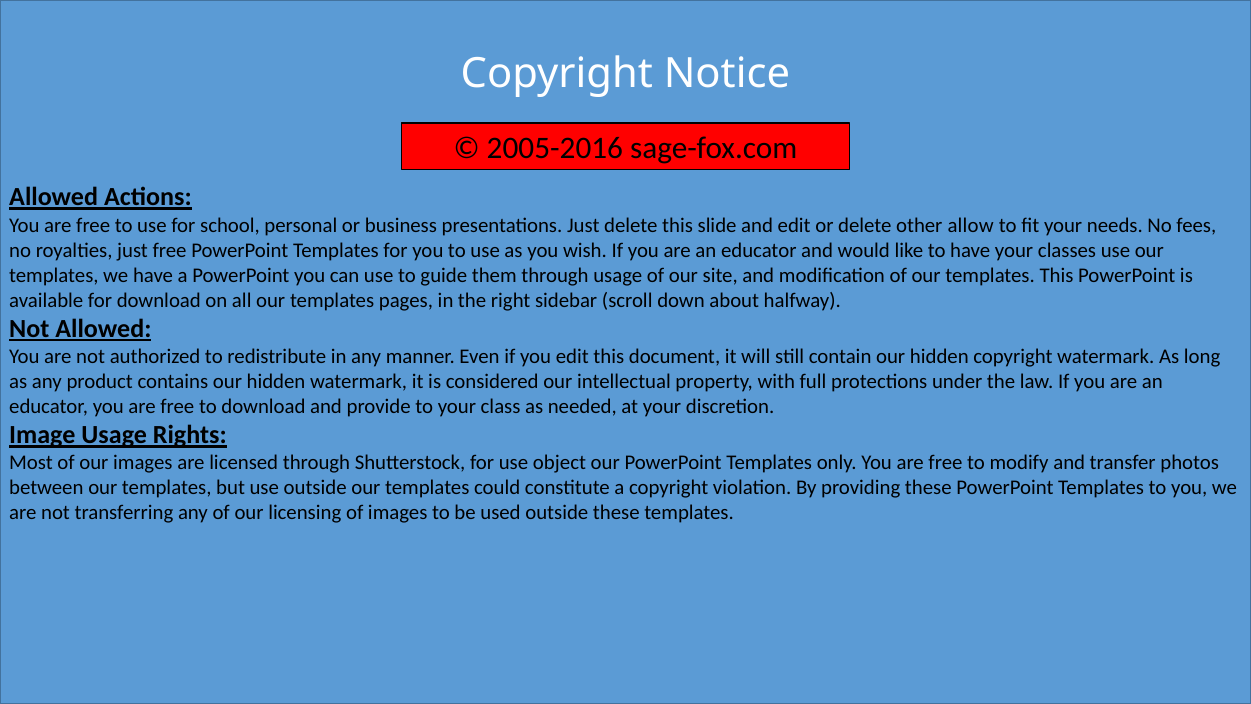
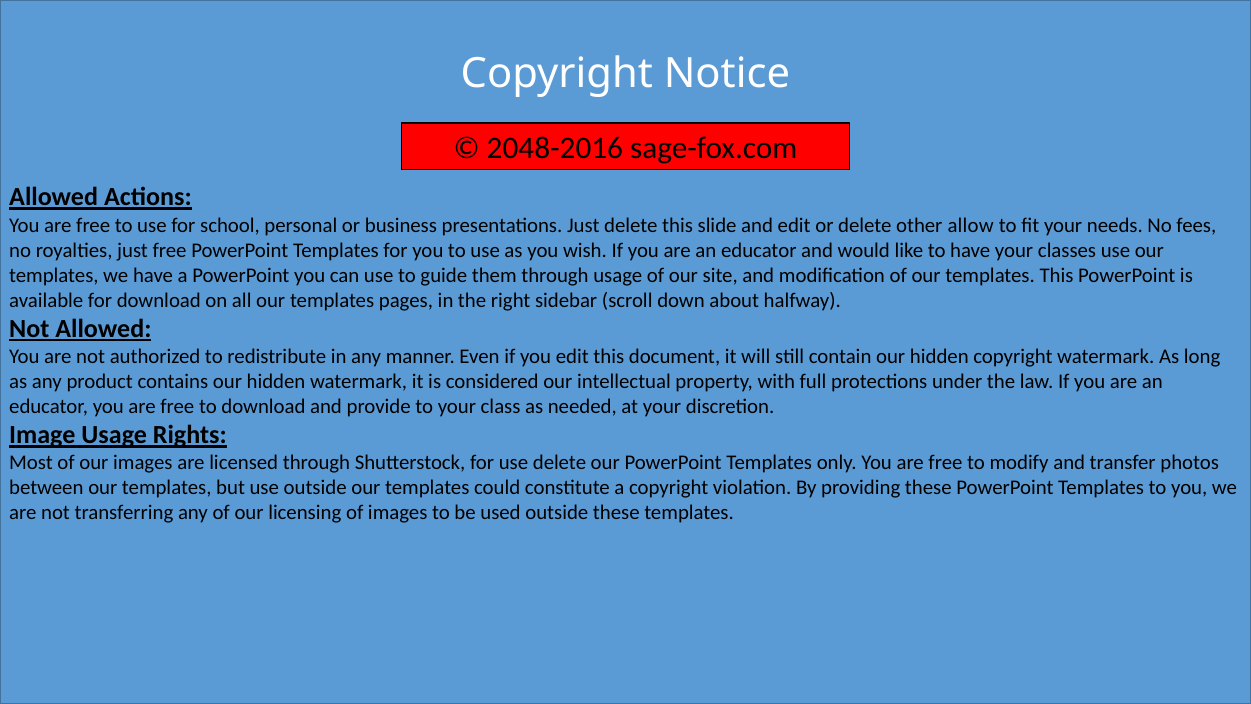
2005-2016: 2005-2016 -> 2048-2016 (555, 148)
use object: object -> delete (560, 463)
